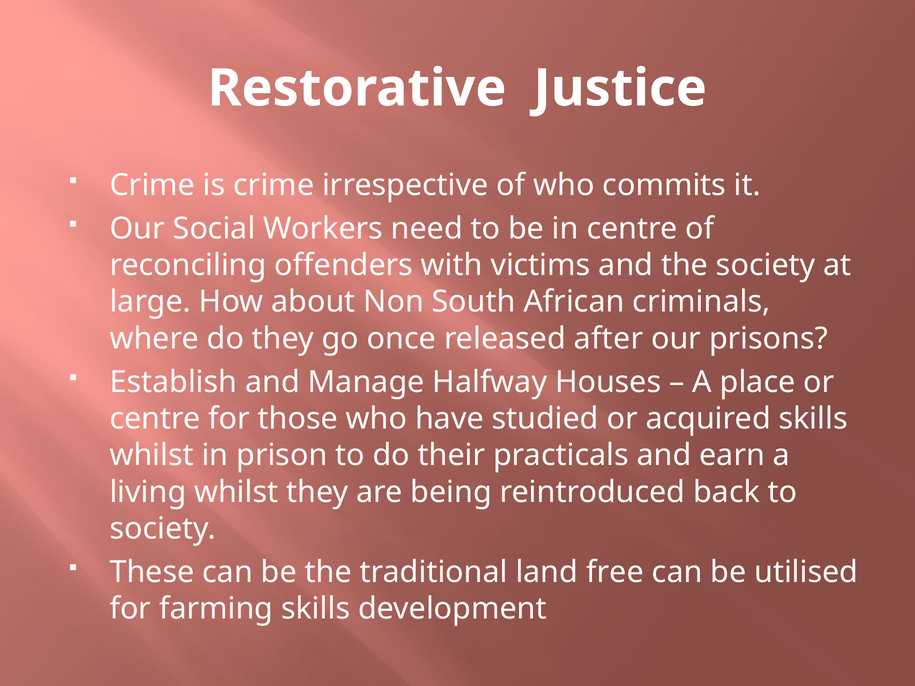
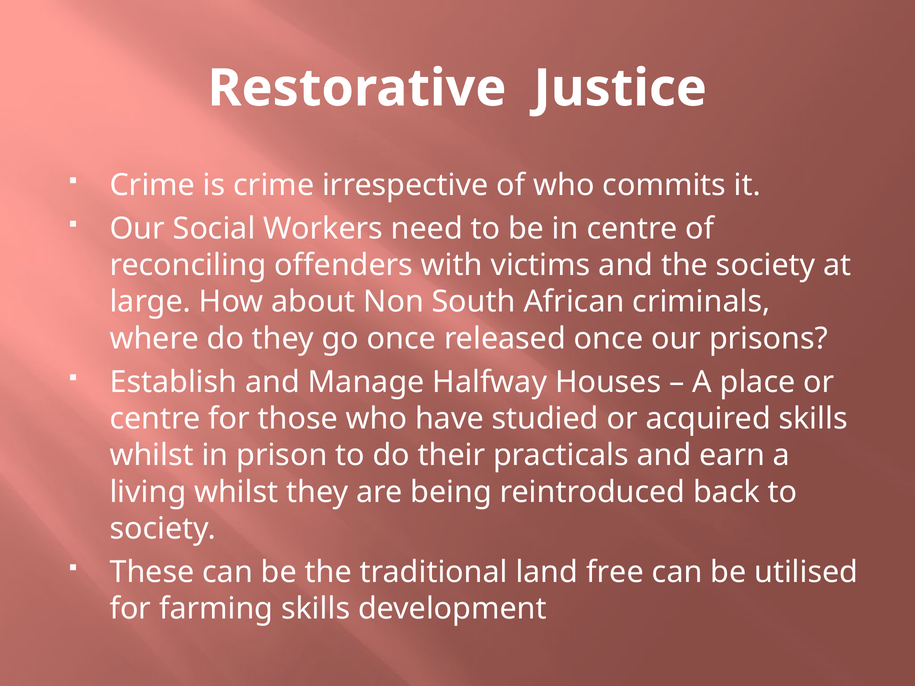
released after: after -> once (608, 339)
